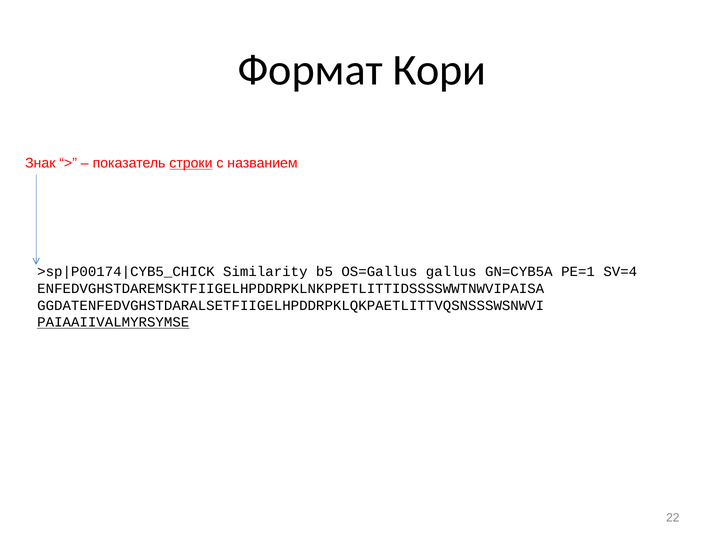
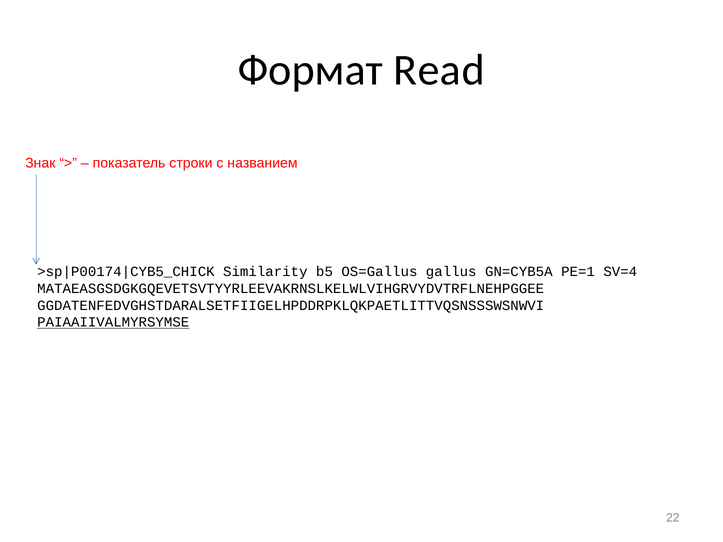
Кори: Кори -> Read (439, 70)
строки underline: present -> none (191, 163)
ENFEDVGHSTDAREMSKTFIIGELHPDDRPKLNKPPETLITTIDSSSSWWTNWVIPAISA: ENFEDVGHSTDAREMSKTFIIGELHPDDRPKLNKPPETLITTIDSSSSWWTNWVIPAISA -> MATAEASGSDGKGQEVETSVTYYRLEEVAKRNSLKELWLVIHGRVYDVTRFLNEHPGGEE (291, 289)
